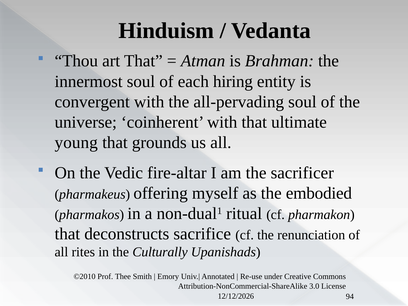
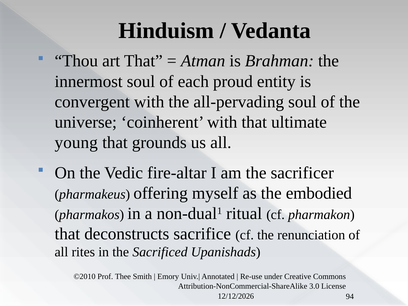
hiring: hiring -> proud (233, 81)
Culturally: Culturally -> Sacrificed (160, 252)
